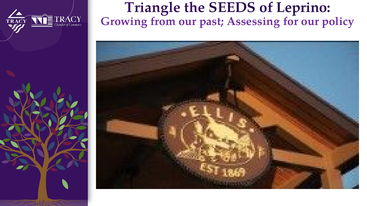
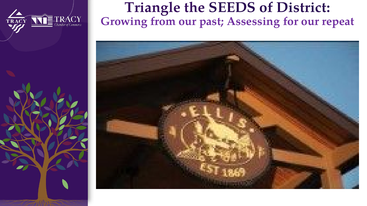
Leprino: Leprino -> District (303, 7)
policy: policy -> repeat (338, 21)
